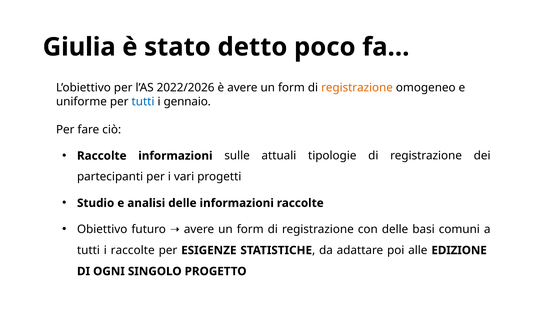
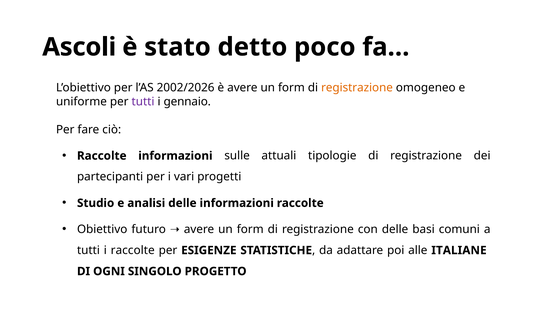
Giulia: Giulia -> Ascoli (79, 47)
2022/2026: 2022/2026 -> 2002/2026 (186, 88)
tutti colour: blue -> purple (143, 102)
EDIZIONE: EDIZIONE -> ITALIANE (459, 250)
